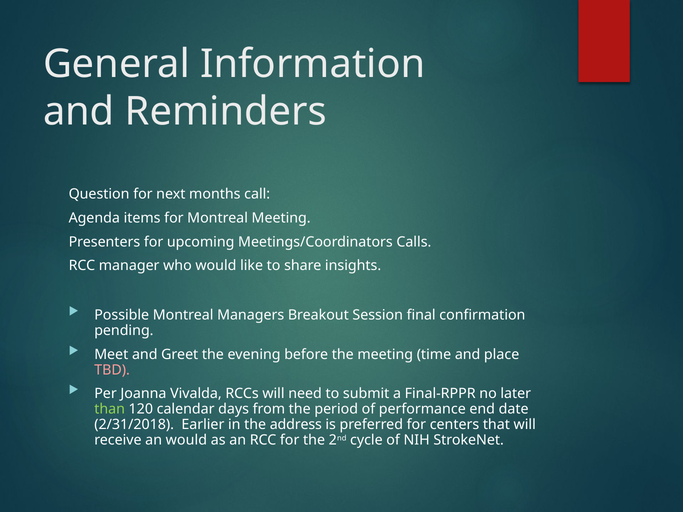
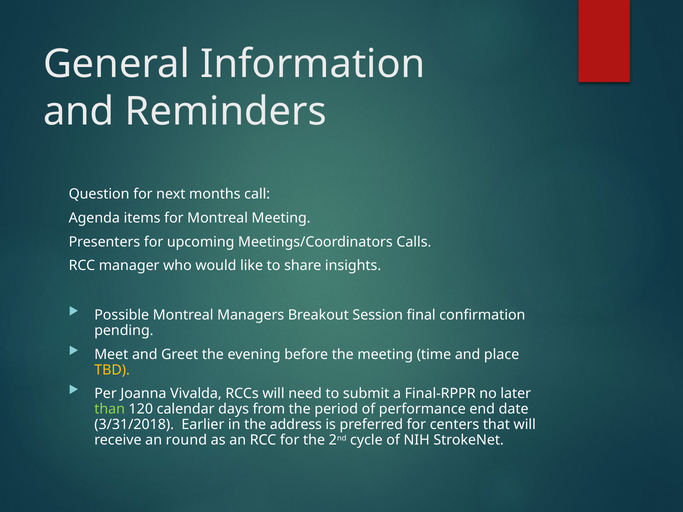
TBD colour: pink -> yellow (112, 370)
2/31/2018: 2/31/2018 -> 3/31/2018 (134, 425)
an would: would -> round (186, 440)
